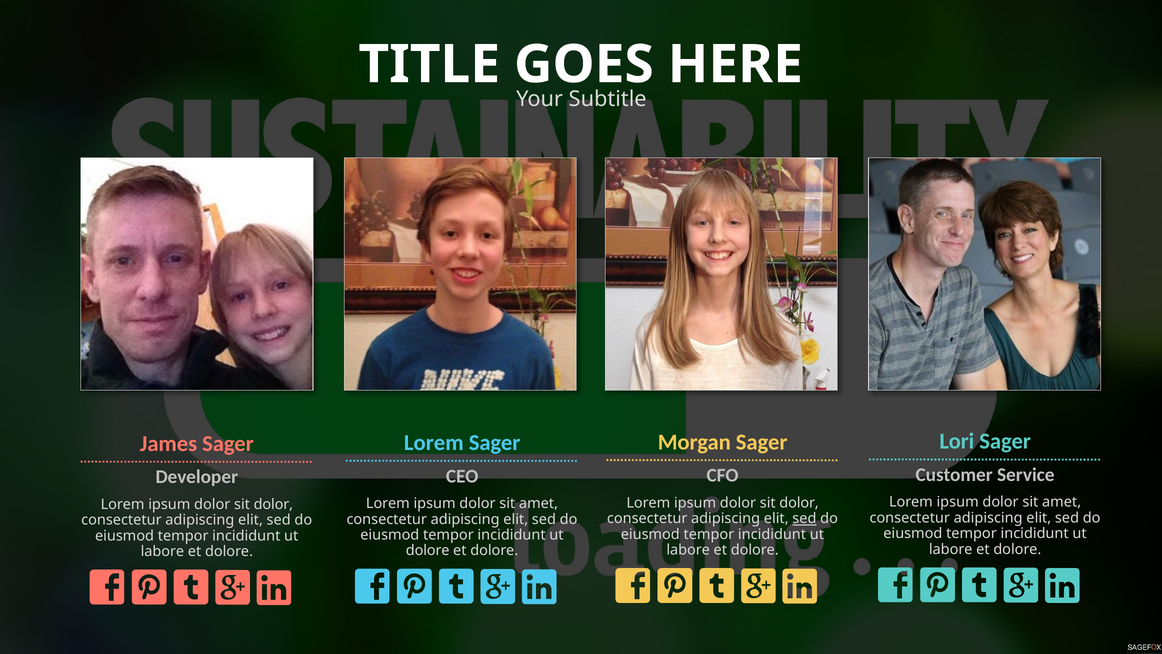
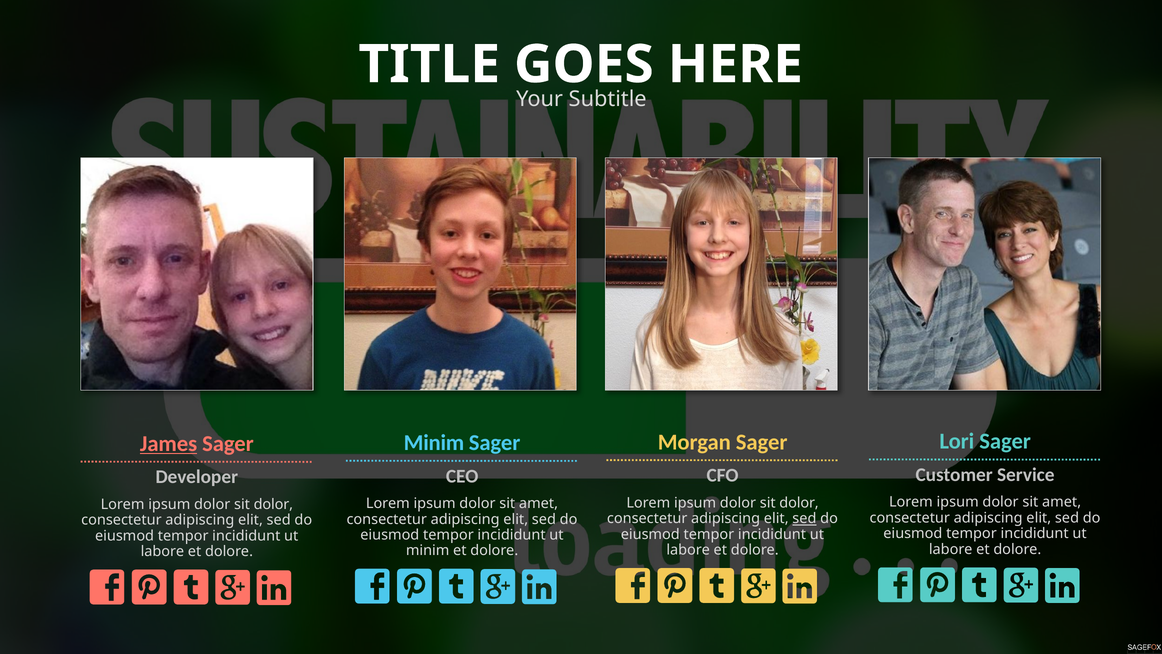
Lorem: Lorem -> Minim (434, 443)
James underline: none -> present (169, 443)
dolore: dolore -> minim (428, 550)
